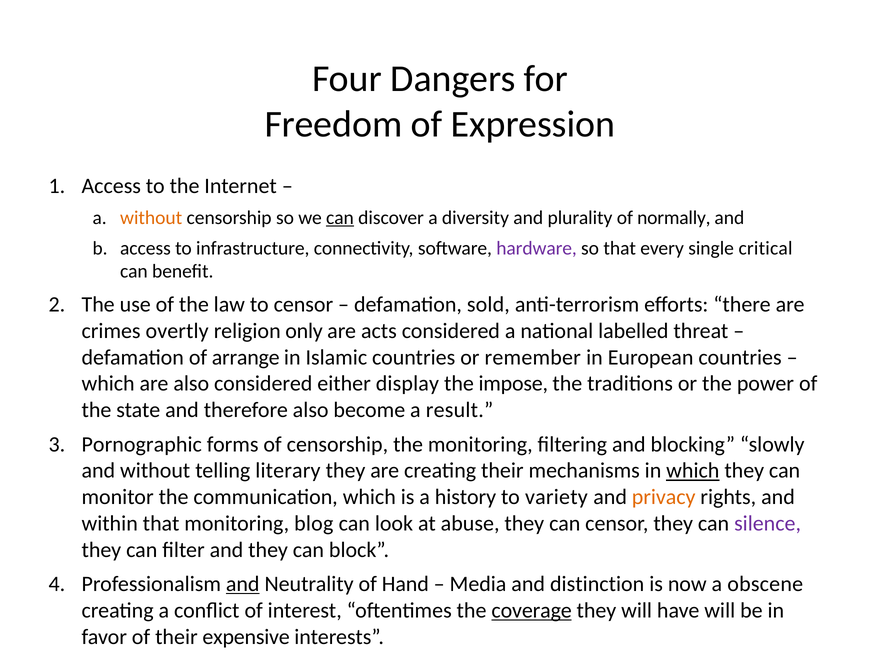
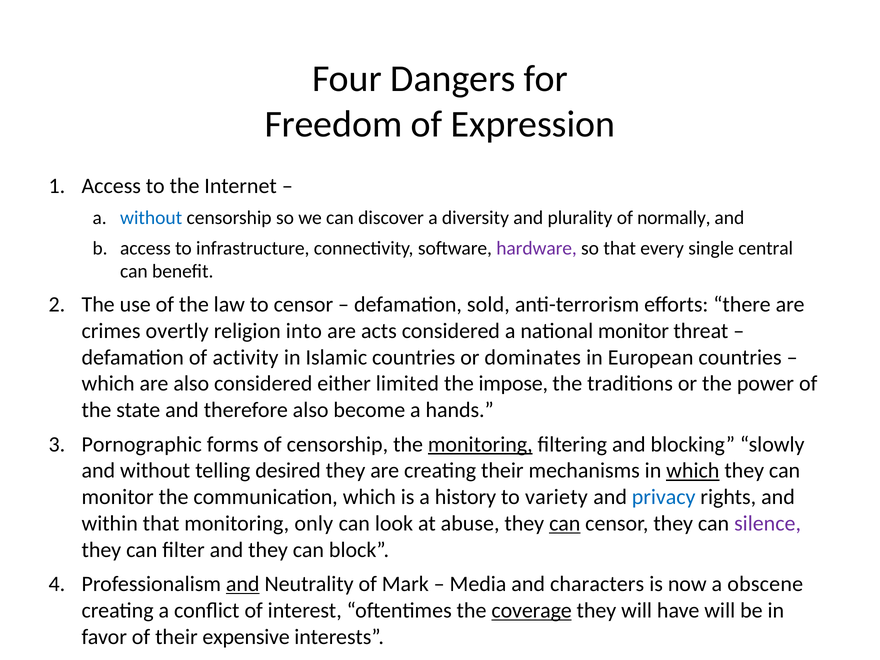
without colour: orange -> blue (151, 218)
can underline: present -> none (340, 218)
critical: critical -> central (766, 248)
only: only -> into (304, 331)
national labelled: labelled -> monitor (633, 331)
arrange: arrange -> activity (246, 357)
remember: remember -> dominates (533, 357)
display: display -> limited (407, 384)
result: result -> hands (460, 410)
monitoring underline: none -> present (480, 444)
literary: literary -> desired (288, 471)
privacy colour: orange -> blue (664, 497)
blog: blog -> only (314, 523)
can underline: none -> present (565, 523)
Hand: Hand -> Mark (405, 584)
distinction: distinction -> characters (597, 584)
